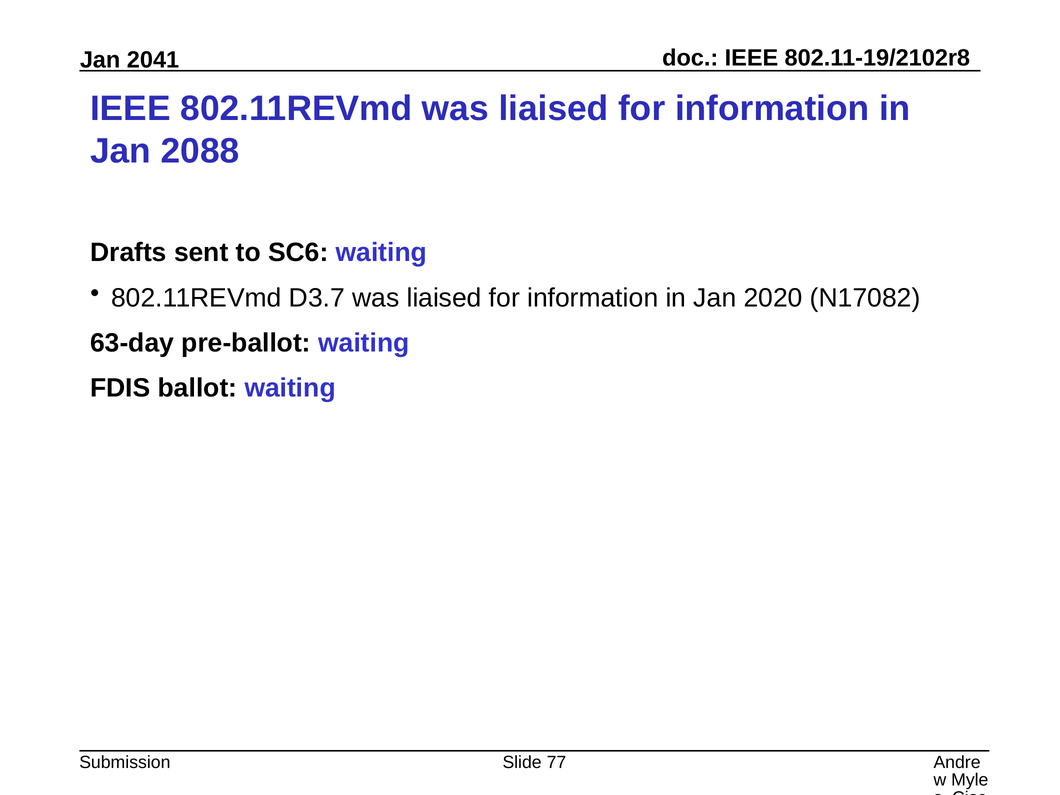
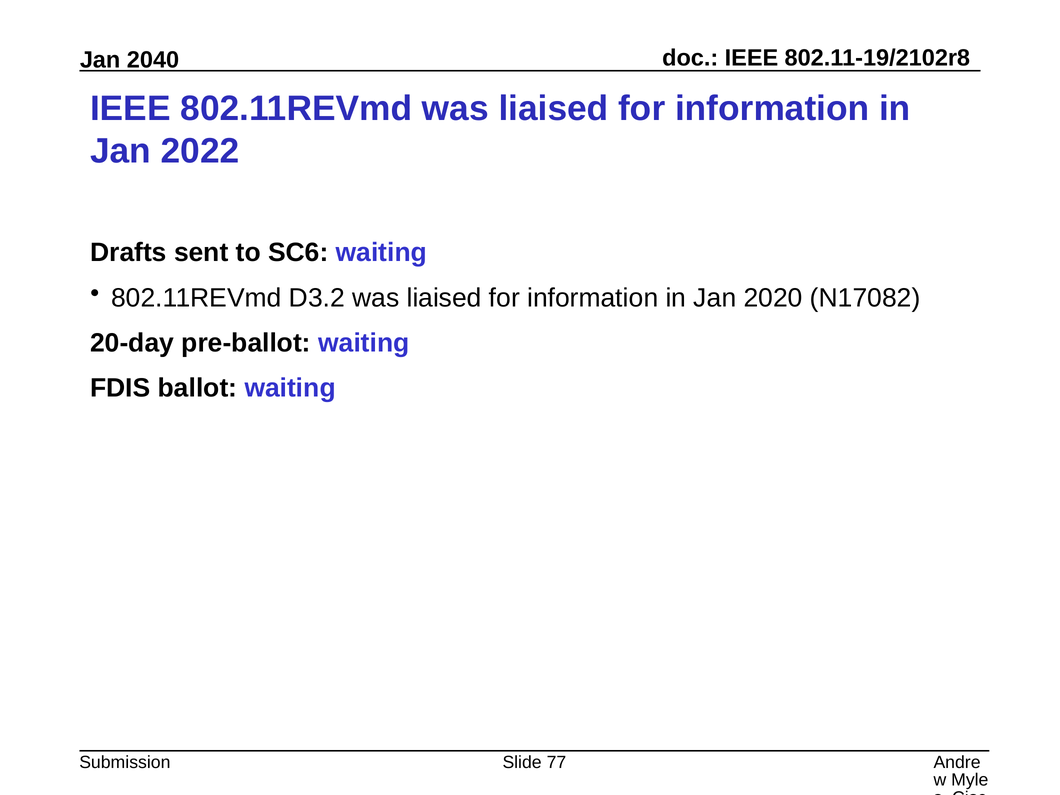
2041: 2041 -> 2040 (153, 60)
2088: 2088 -> 2022 (200, 151)
D3.7: D3.7 -> D3.2 (317, 298)
63-day: 63-day -> 20-day (132, 343)
